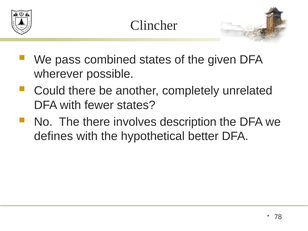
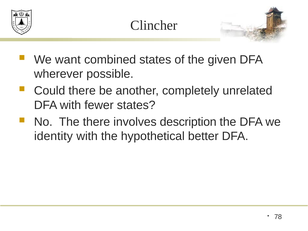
pass: pass -> want (68, 60)
defines: defines -> identity (53, 136)
